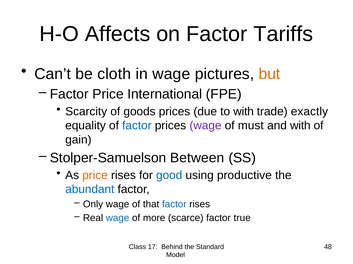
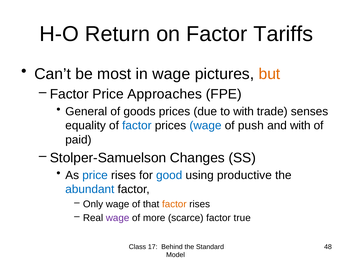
Affects: Affects -> Return (117, 34)
cloth: cloth -> most (114, 74)
International: International -> Approaches (165, 94)
Scarcity: Scarcity -> General (86, 112)
exactly: exactly -> senses (310, 112)
wage colour: purple -> blue (205, 126)
must: must -> push (251, 126)
gain: gain -> paid (78, 140)
Between: Between -> Changes (197, 158)
price colour: orange -> blue (95, 176)
factor colour: blue -> orange (174, 205)
wage colour: blue -> purple (118, 218)
